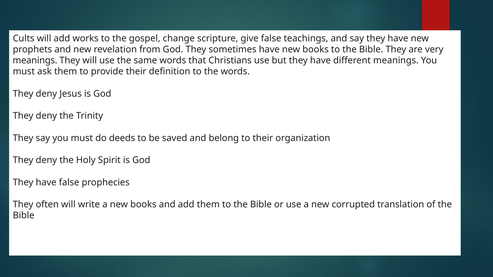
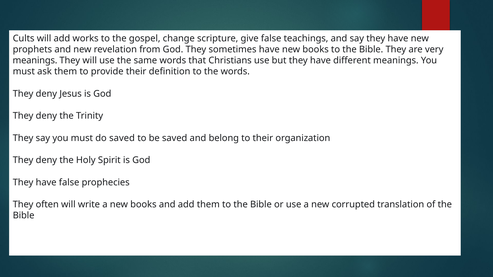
do deeds: deeds -> saved (122, 138)
